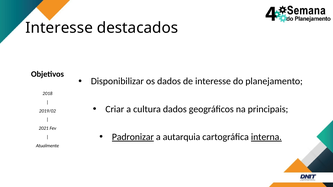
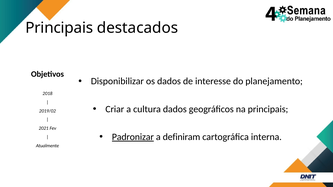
Interesse: Interesse -> Principais (59, 28)
autarquia: autarquia -> definiram (182, 137)
interna underline: present -> none (266, 137)
